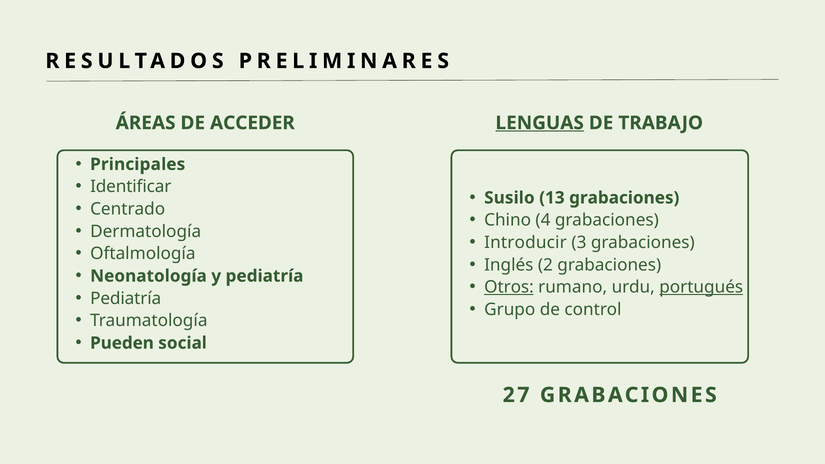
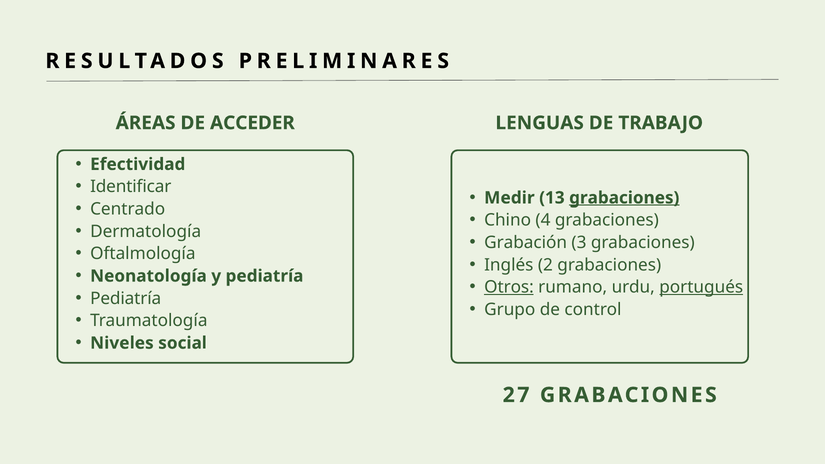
LENGUAS underline: present -> none (540, 123)
Principales: Principales -> Efectividad (138, 164)
Susilo: Susilo -> Medir (509, 198)
grabaciones underline: none -> present (624, 198)
Introducir: Introducir -> Grabación (526, 243)
Pueden: Pueden -> Niveles (122, 343)
